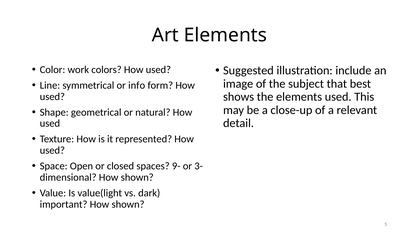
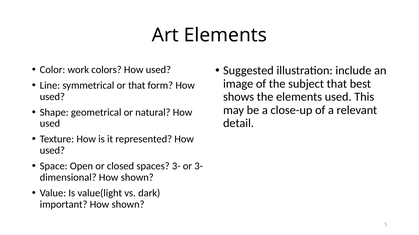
or info: info -> that (137, 86)
spaces 9-: 9- -> 3- (176, 167)
